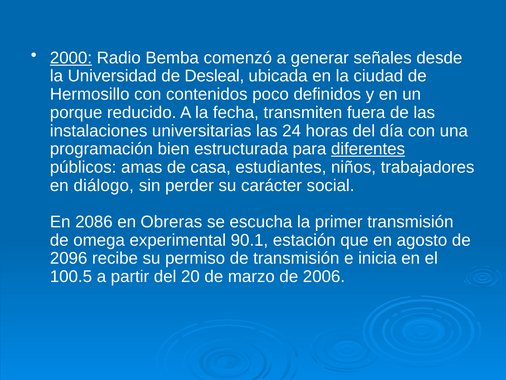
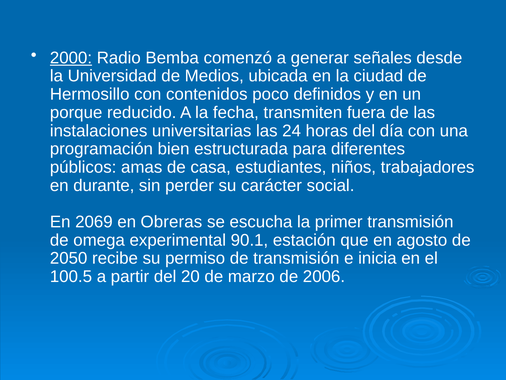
Desleal: Desleal -> Medios (214, 76)
diferentes underline: present -> none (368, 149)
diálogo: diálogo -> durante (104, 185)
2086: 2086 -> 2069 (94, 222)
2096: 2096 -> 2050 (69, 258)
